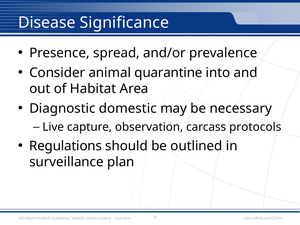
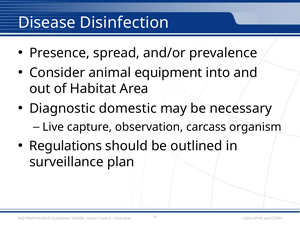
Significance: Significance -> Disinfection (124, 23)
quarantine: quarantine -> equipment (168, 73)
protocols: protocols -> organism (255, 127)
